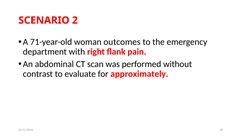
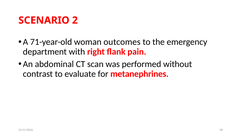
approximately: approximately -> metanephrines (139, 74)
